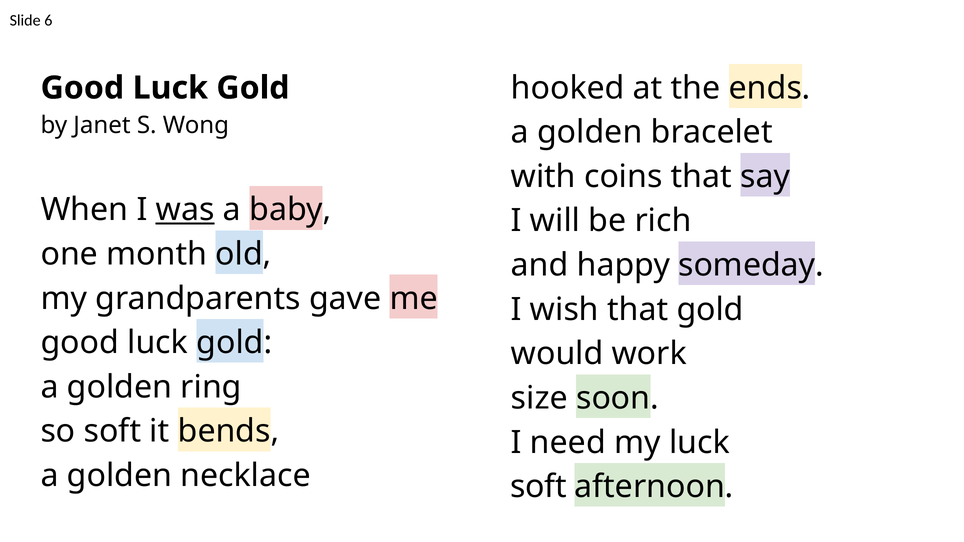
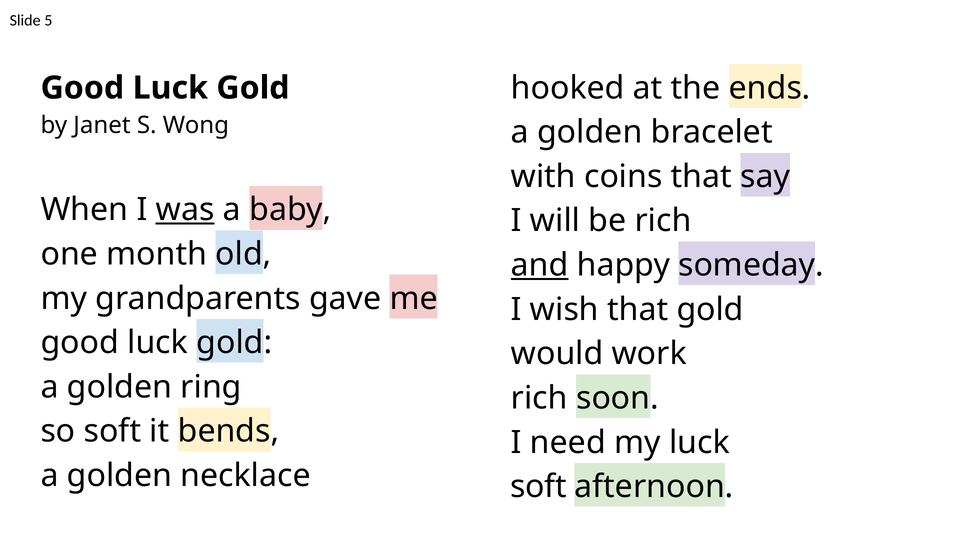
6: 6 -> 5 (48, 20)
and underline: none -> present (540, 265)
size: size -> rich (539, 398)
